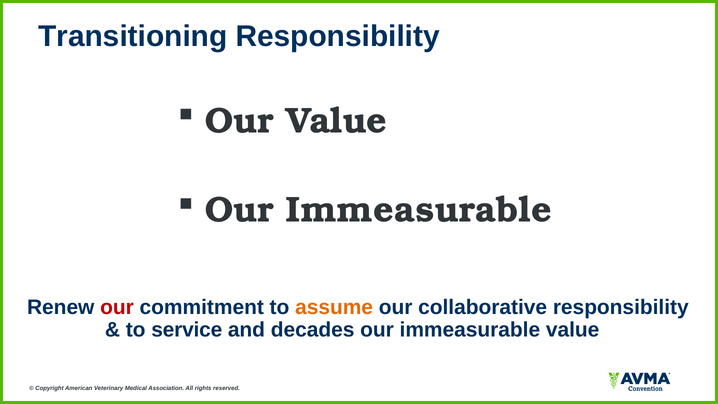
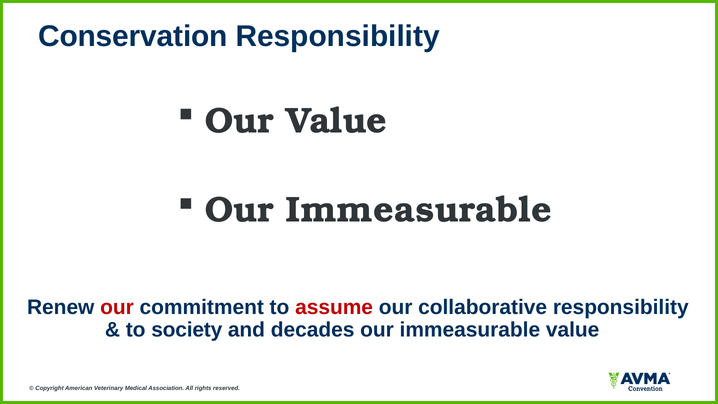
Transitioning: Transitioning -> Conservation (133, 37)
assume colour: orange -> red (334, 307)
service: service -> society (187, 330)
